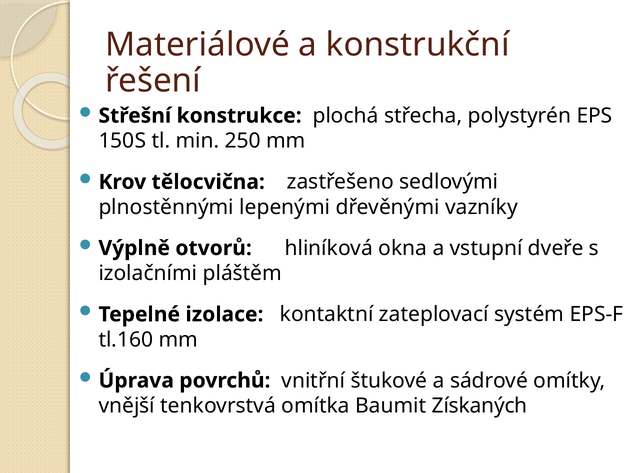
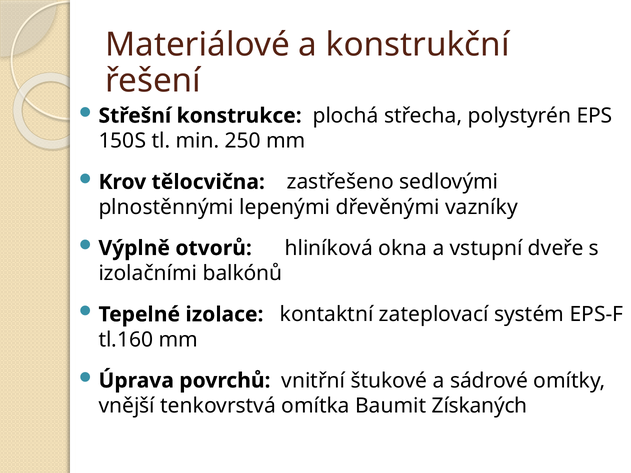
pláštěm: pláštěm -> balkónů (242, 274)
